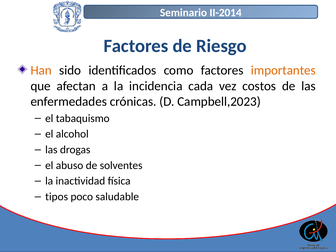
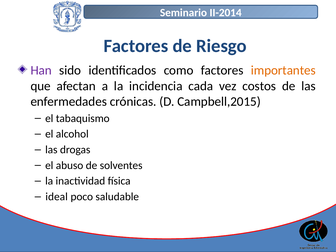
Han colour: orange -> purple (41, 70)
Campbell,2023: Campbell,2023 -> Campbell,2015 (219, 102)
tipos: tipos -> ideal (57, 197)
